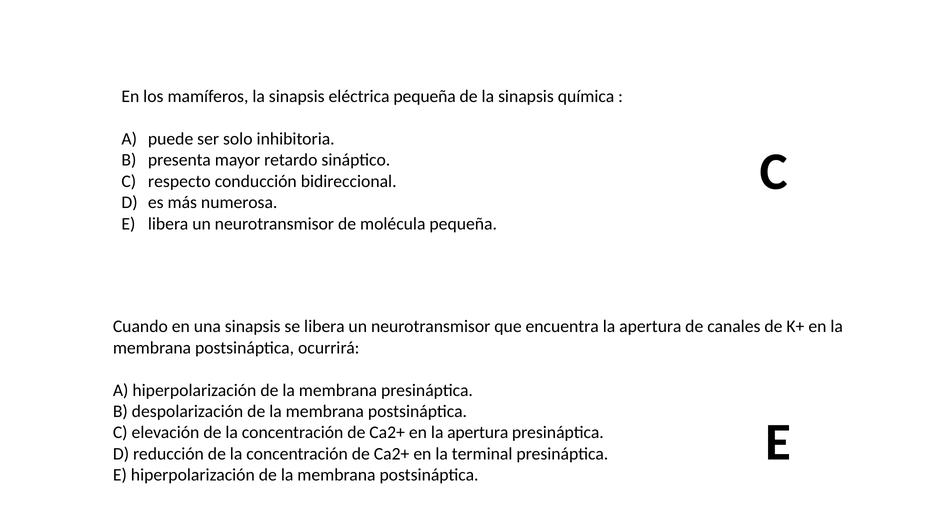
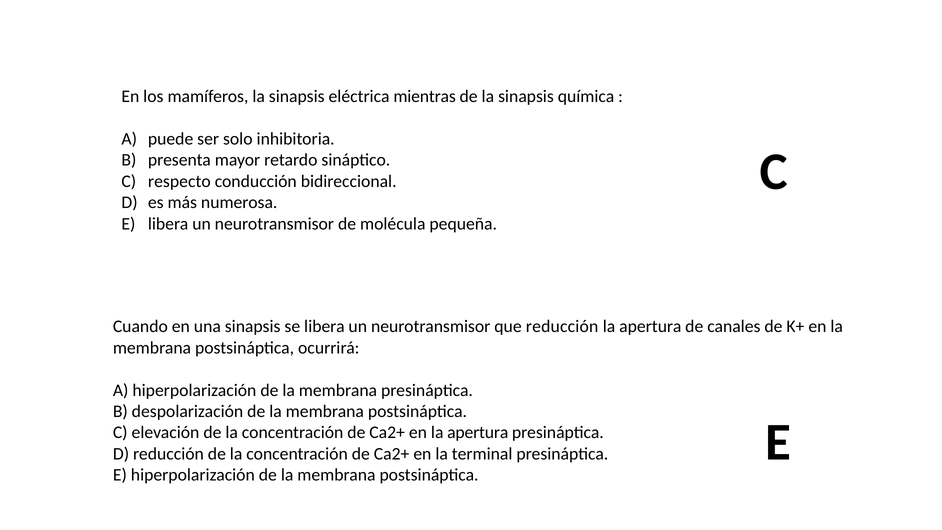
eléctrica pequeña: pequeña -> mientras (425, 96)
que encuentra: encuentra -> reducción (562, 327)
